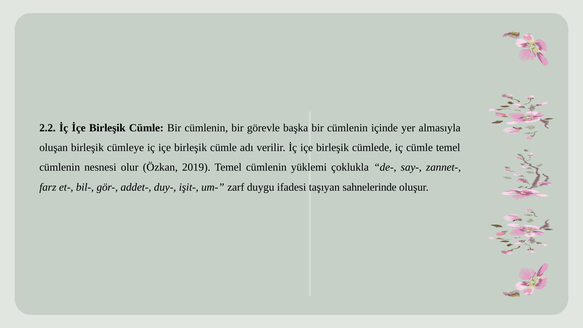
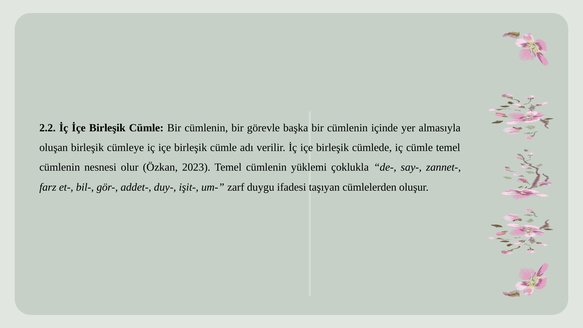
2019: 2019 -> 2023 (196, 167)
sahnelerinde: sahnelerinde -> cümlelerden (370, 187)
